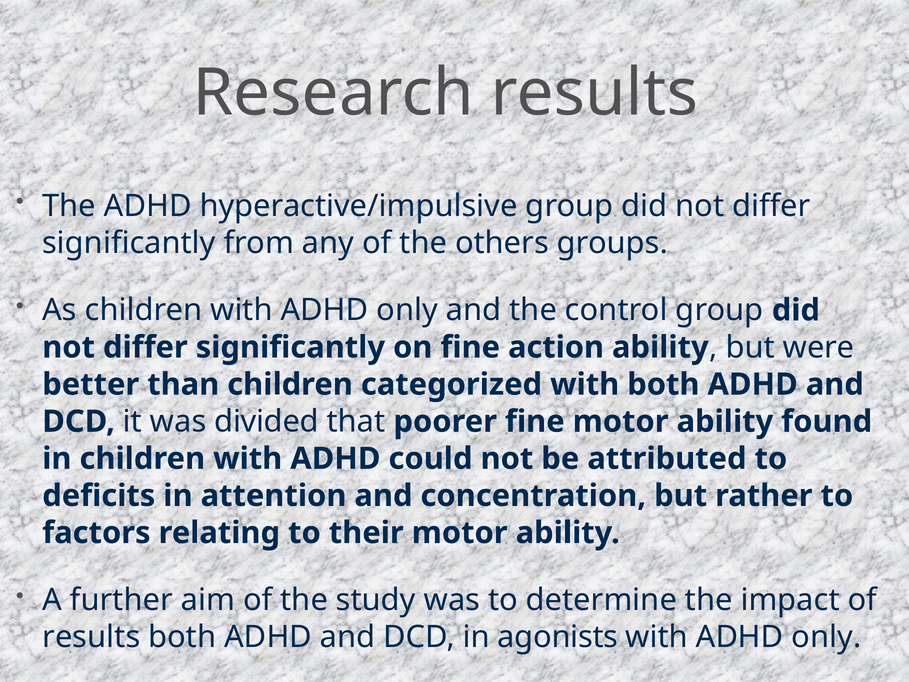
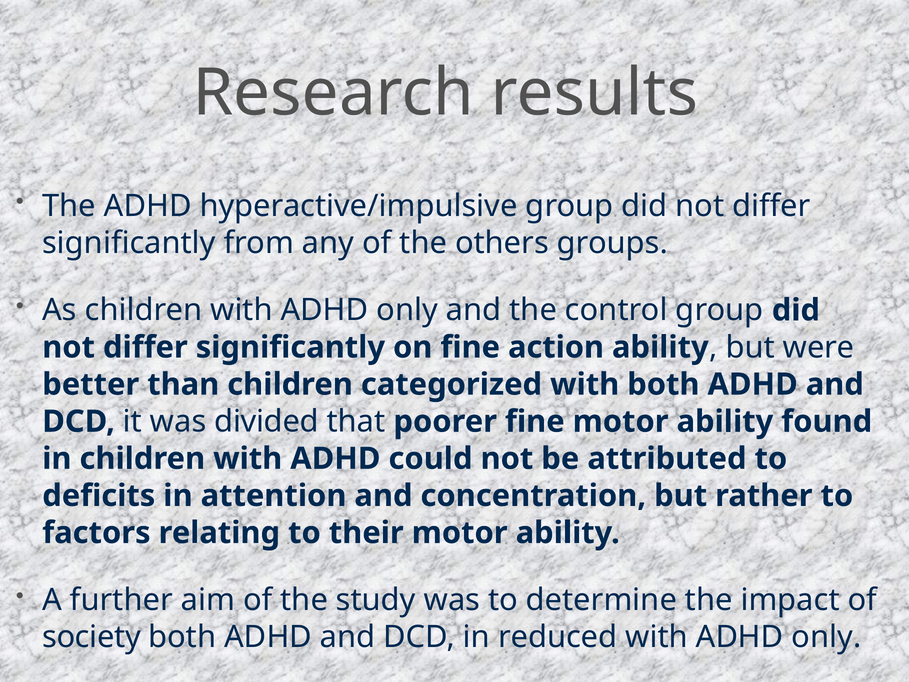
results: results -> society (91, 637)
agonists: agonists -> reduced (558, 637)
